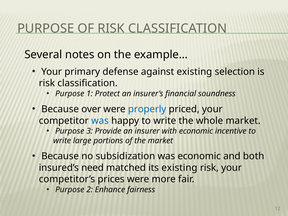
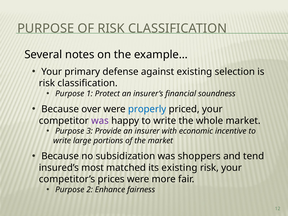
was colour: blue -> purple (100, 121)
was economic: economic -> shoppers (199, 156)
both: both -> tend (254, 156)
need: need -> most (93, 168)
